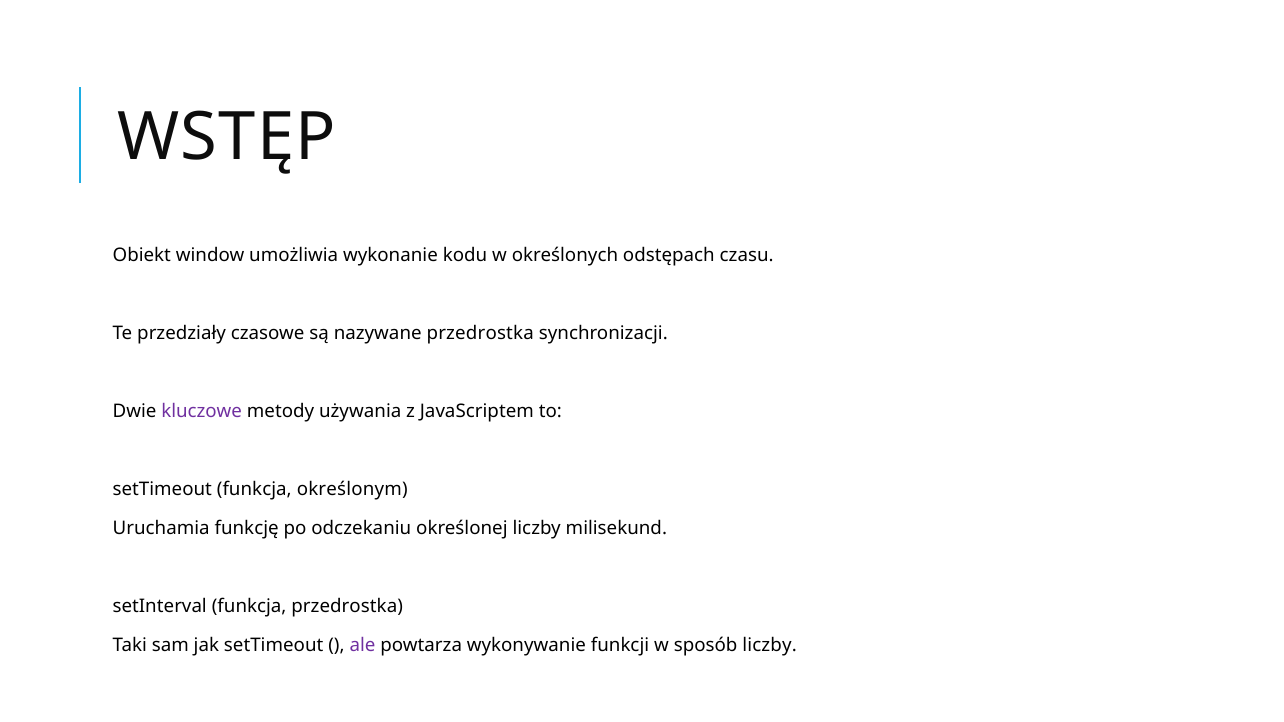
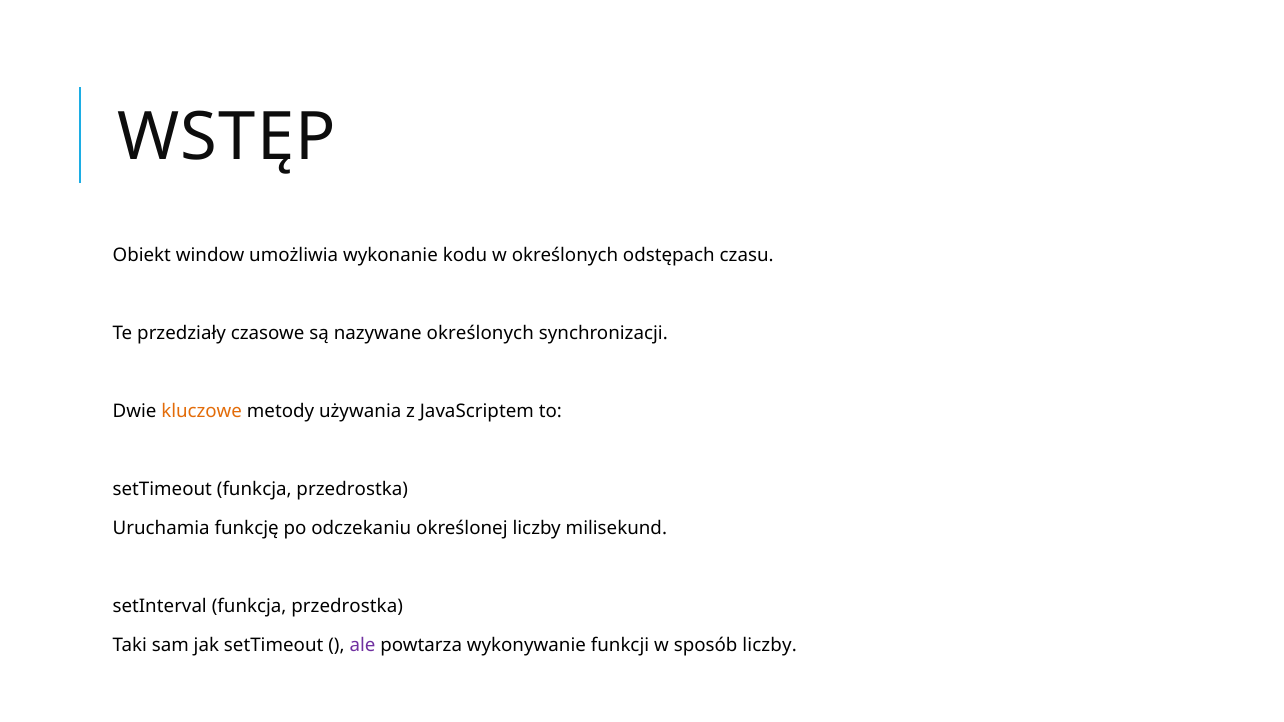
nazywane przedrostka: przedrostka -> określonych (480, 333)
kluczowe colour: purple -> orange (202, 411)
setTimeout funkcja określonym: określonym -> przedrostka (352, 489)
